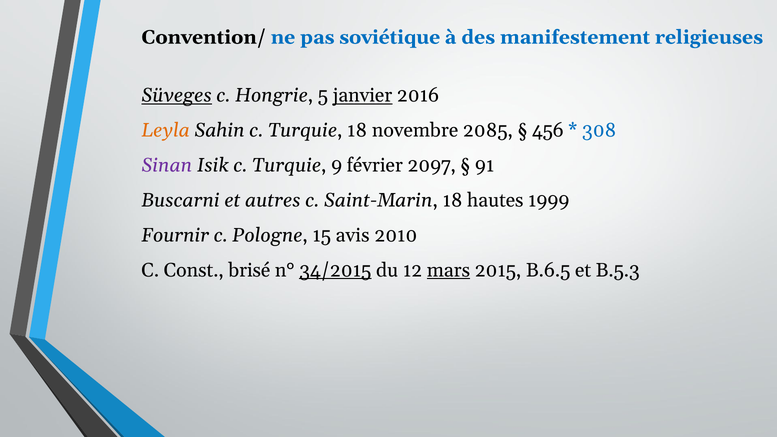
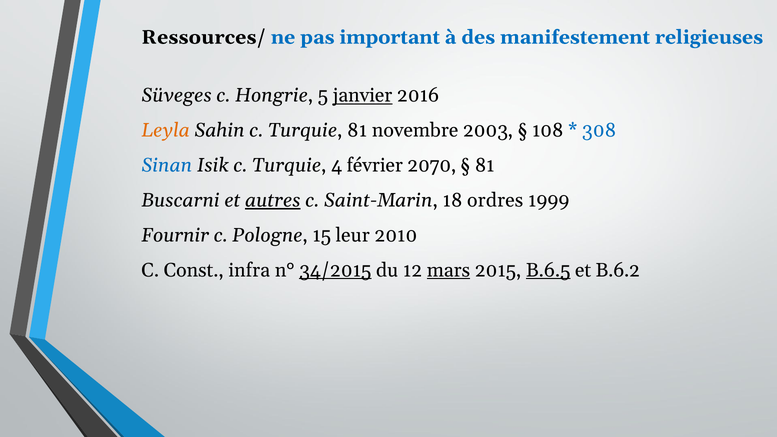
Convention/: Convention/ -> Ressources/ (204, 37)
soviétique: soviétique -> important (390, 37)
Süveges underline: present -> none (177, 96)
Turquie 18: 18 -> 81 (357, 130)
2085: 2085 -> 2003 (488, 130)
456: 456 -> 108 (548, 130)
Sinan colour: purple -> blue (167, 165)
9: 9 -> 4 (337, 165)
2097: 2097 -> 2070 (432, 165)
91: 91 -> 81 (485, 165)
autres underline: none -> present (273, 200)
hautes: hautes -> ordres (495, 200)
avis: avis -> leur (353, 235)
brisé: brisé -> infra (249, 270)
B.6.5 underline: none -> present (548, 270)
B.5.3: B.5.3 -> B.6.2 (618, 270)
